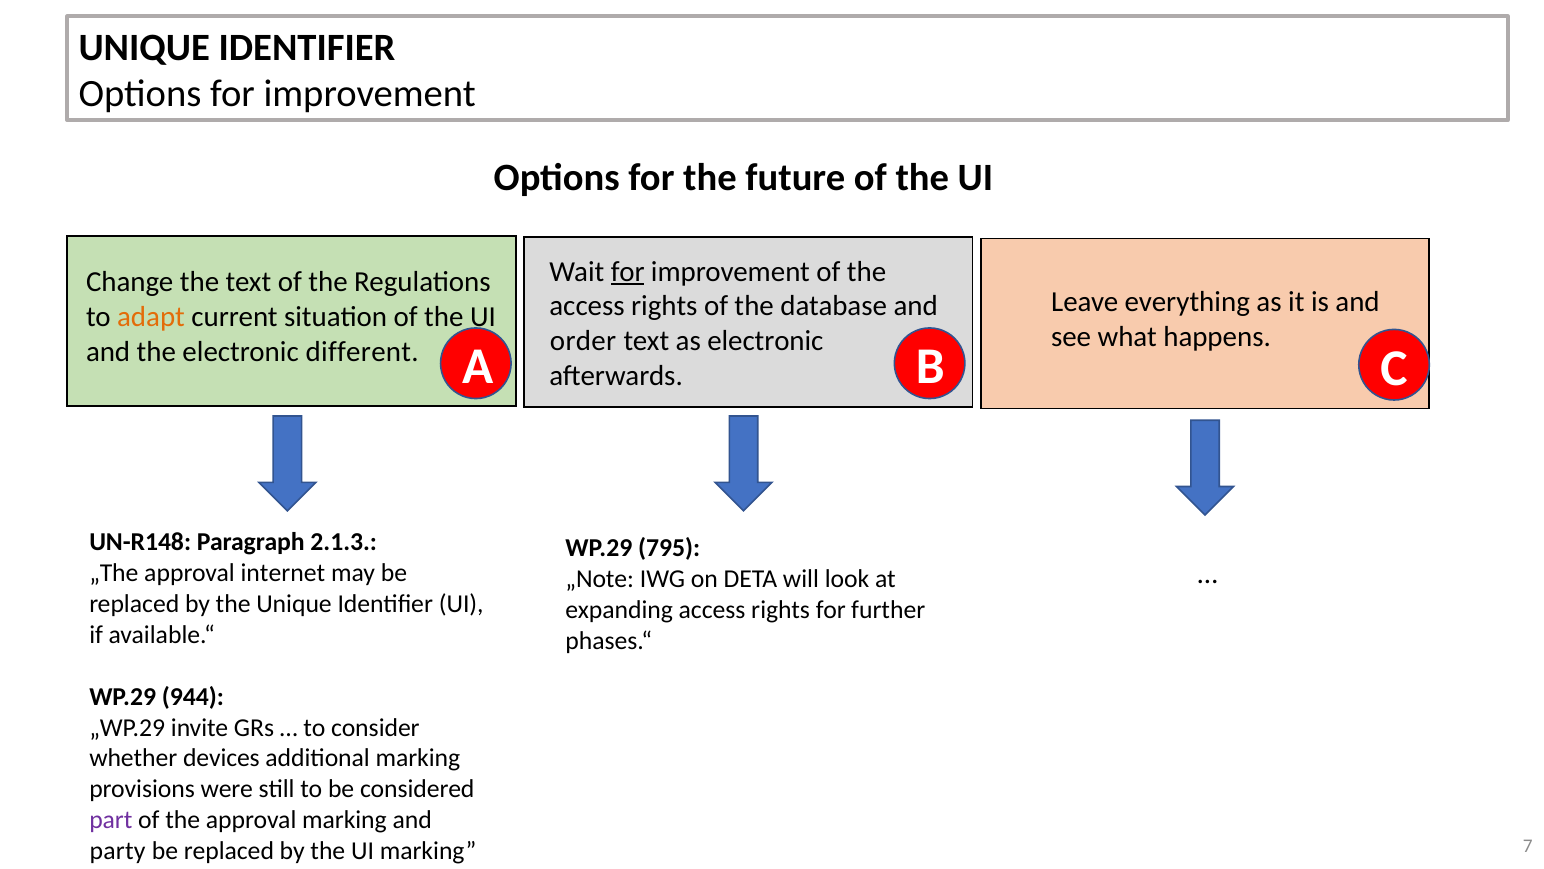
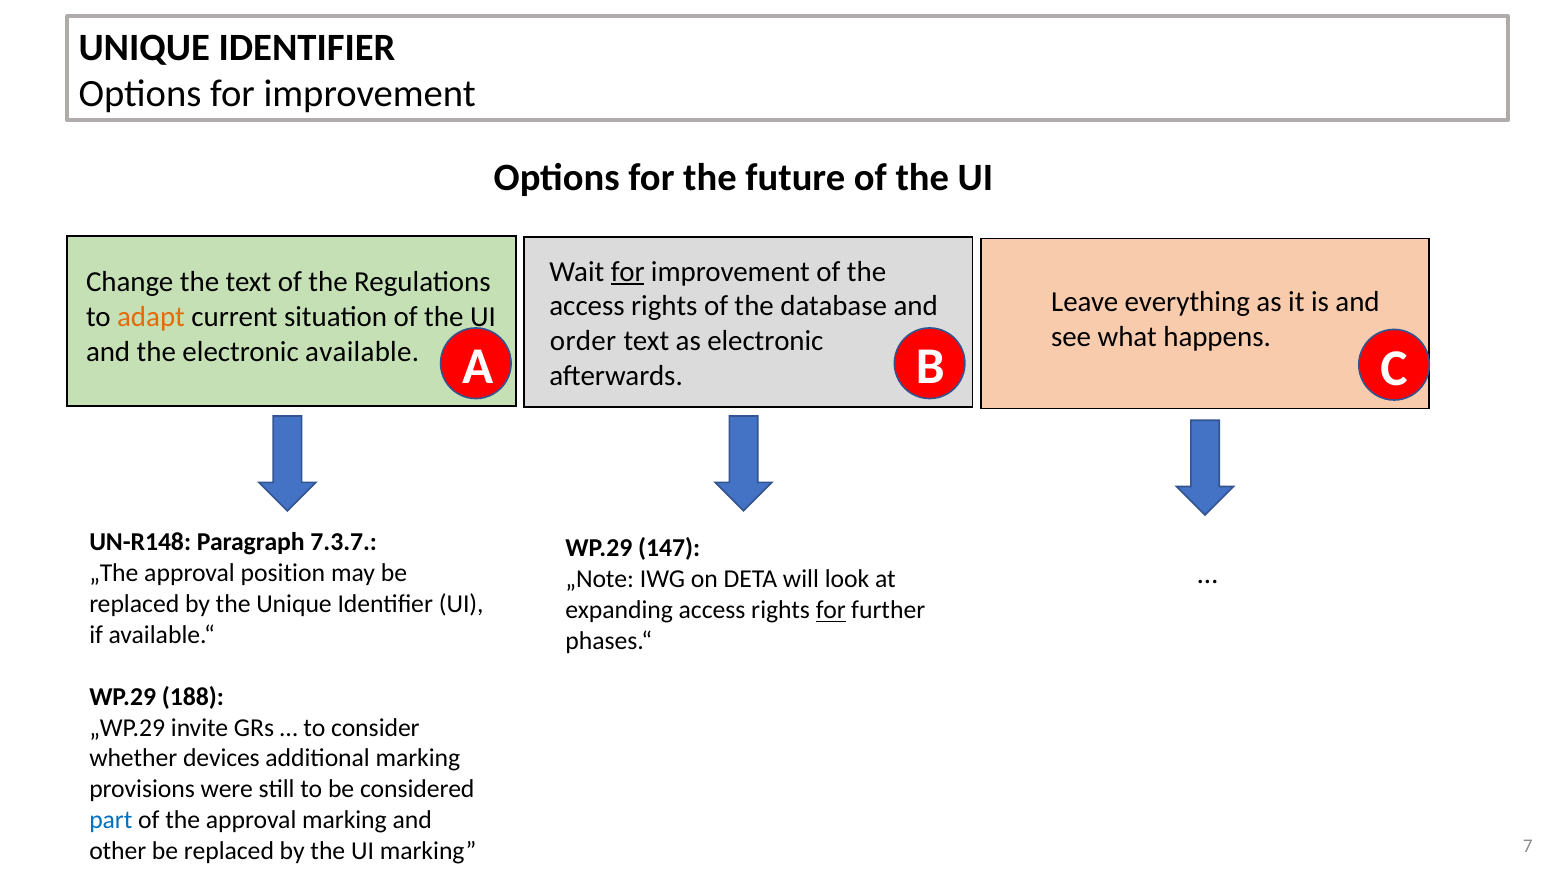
different: different -> available (362, 351)
2.1.3: 2.1.3 -> 7.3.7 (344, 542)
795: 795 -> 147 (669, 548)
internet: internet -> position (283, 573)
for underline: none -> present (831, 610)
944: 944 -> 188 (193, 696)
part colour: purple -> blue (111, 820)
party: party -> other (118, 851)
